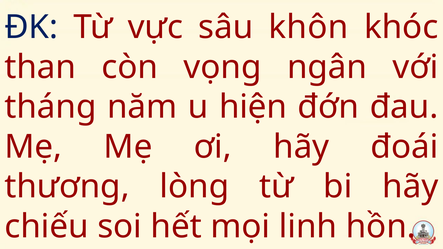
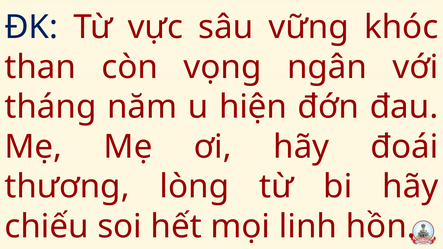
khôn: khôn -> vững (309, 27)
